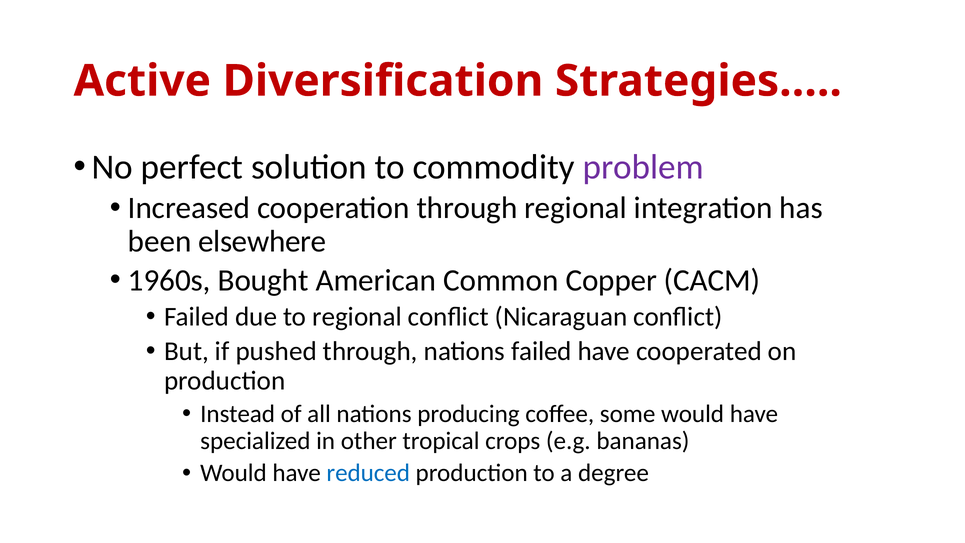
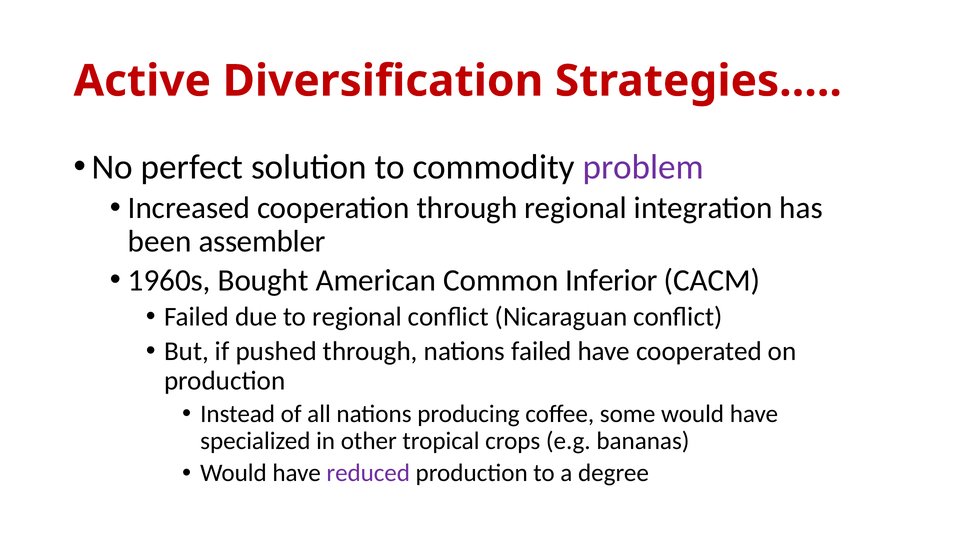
elsewhere: elsewhere -> assembler (262, 241)
Copper: Copper -> Inferior (611, 280)
reduced colour: blue -> purple (368, 473)
